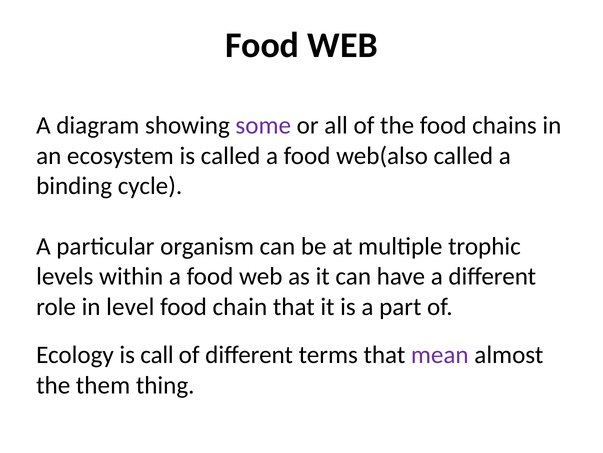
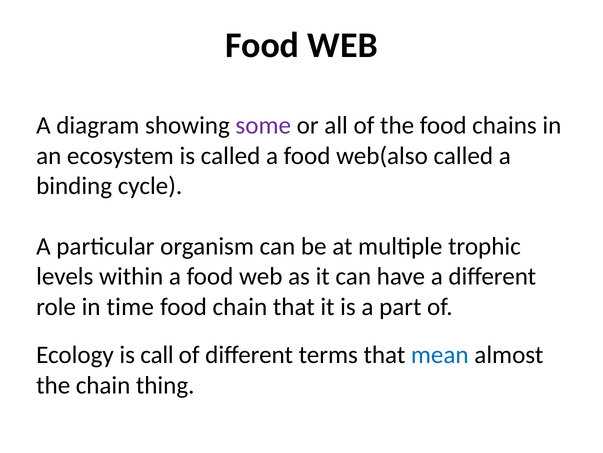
level: level -> time (130, 306)
mean colour: purple -> blue (440, 355)
the them: them -> chain (103, 385)
